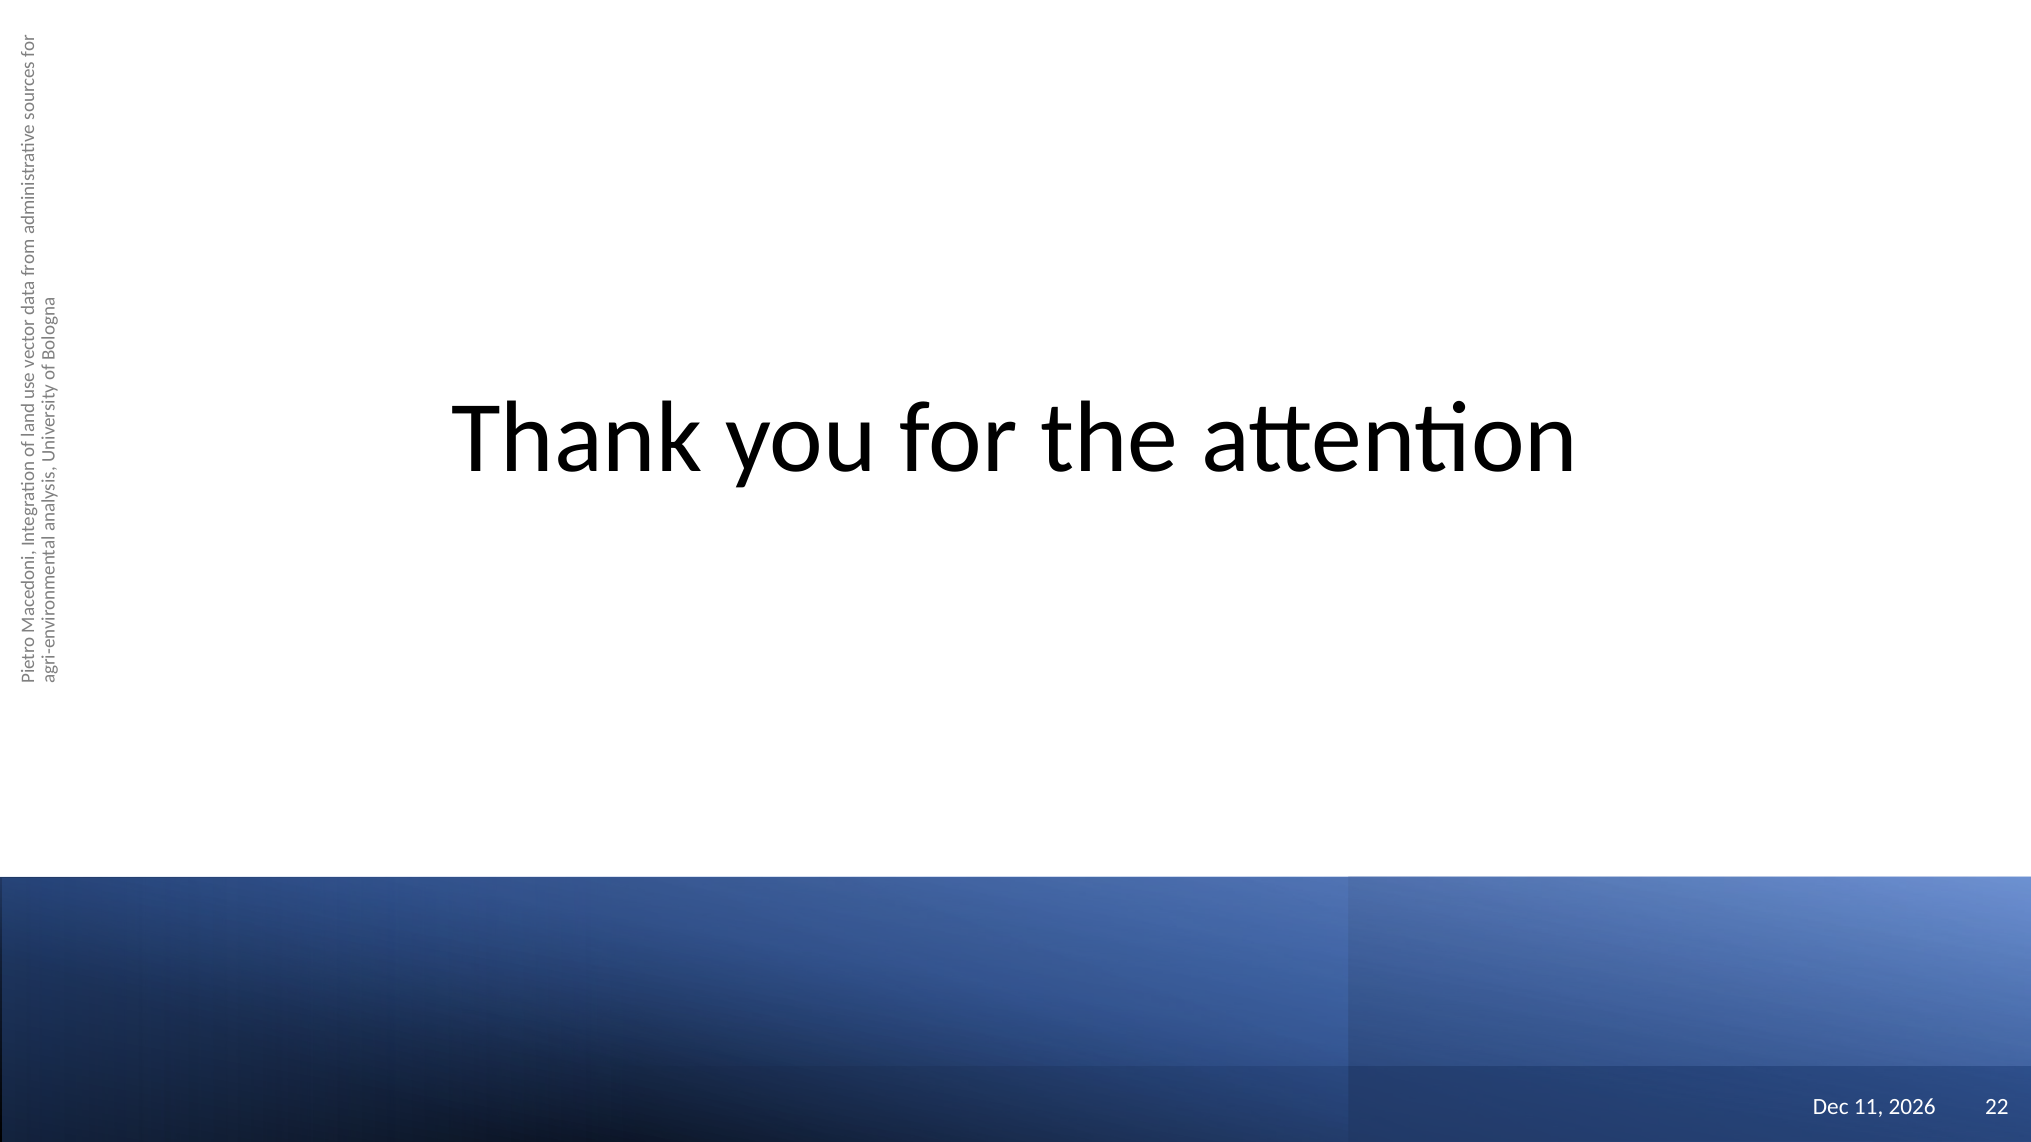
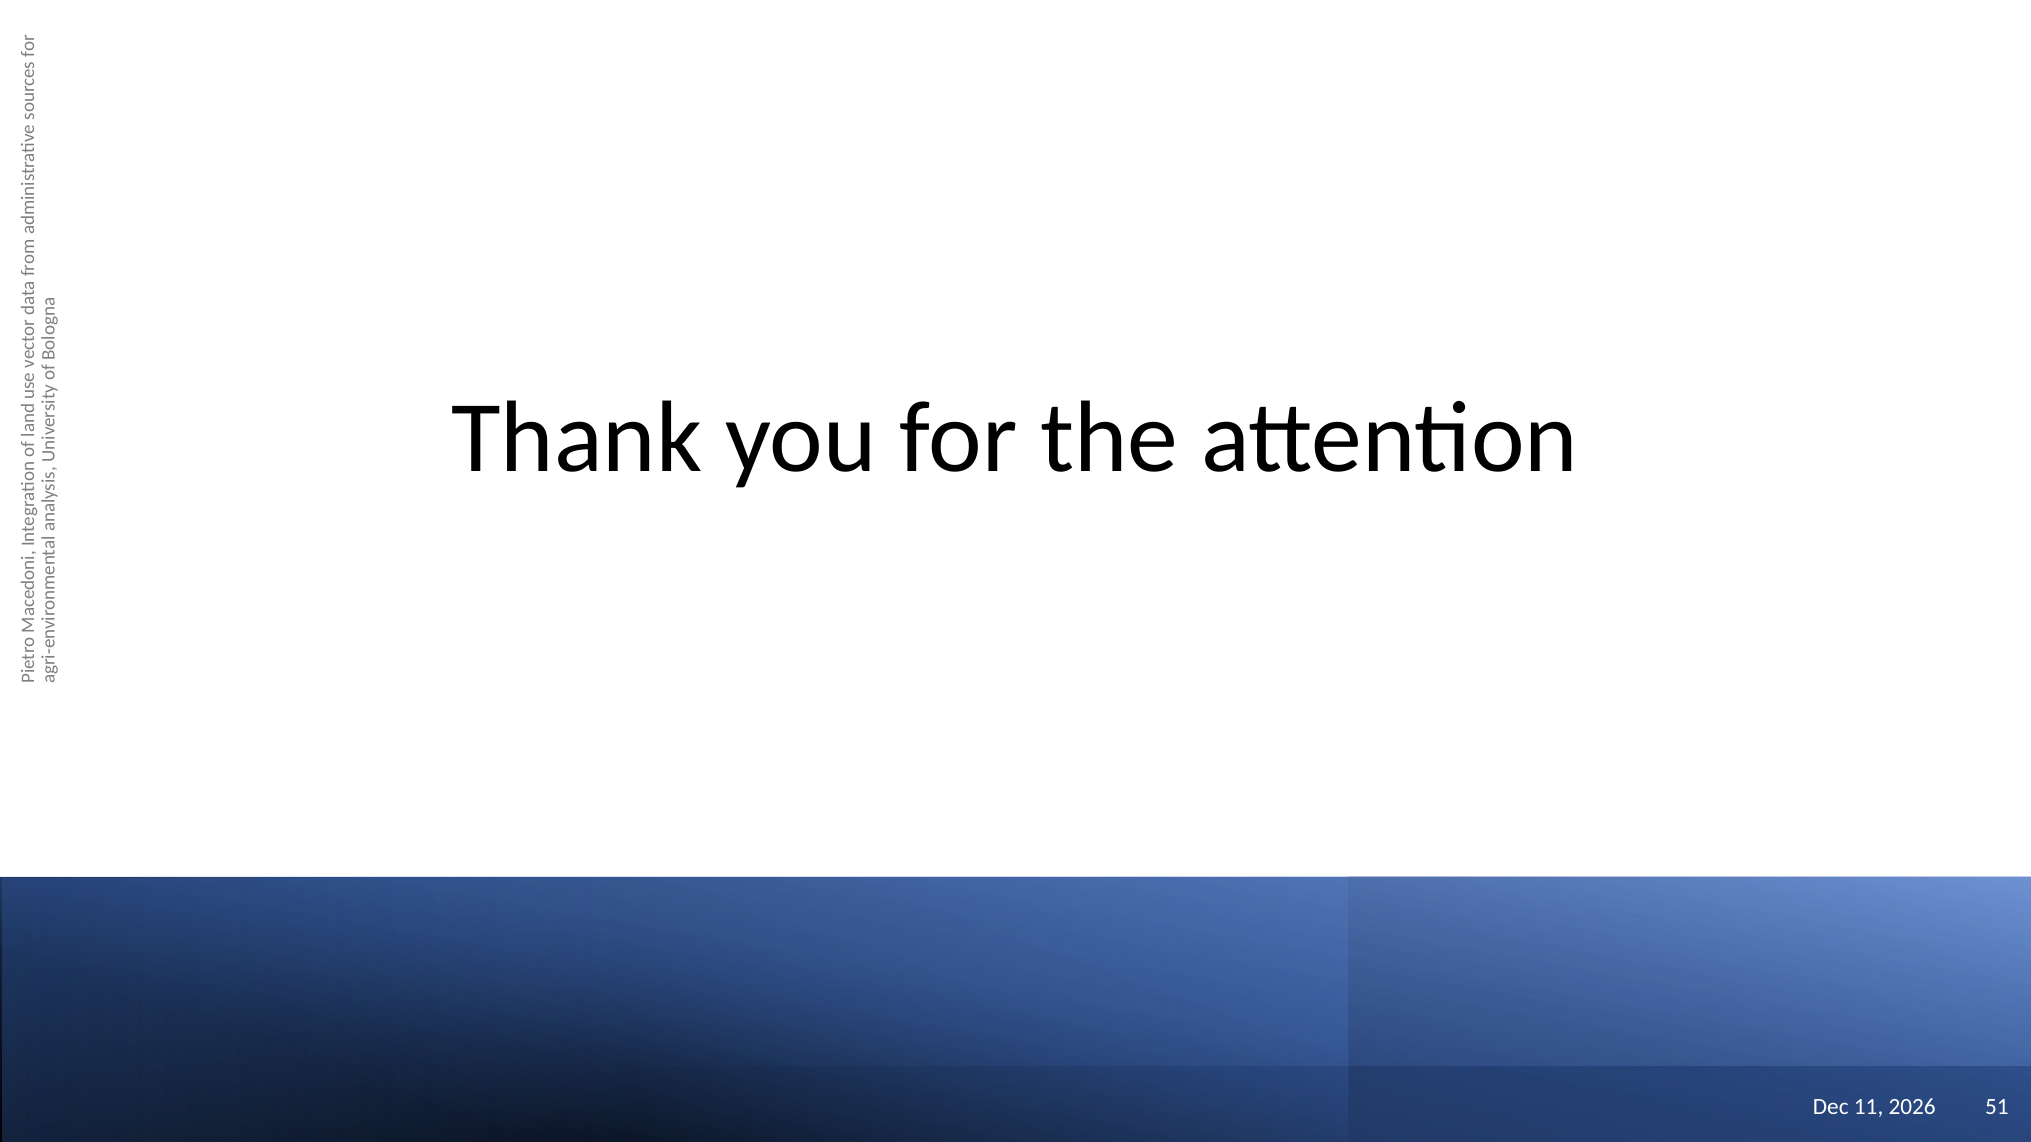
22: 22 -> 51 (1997, 1107)
